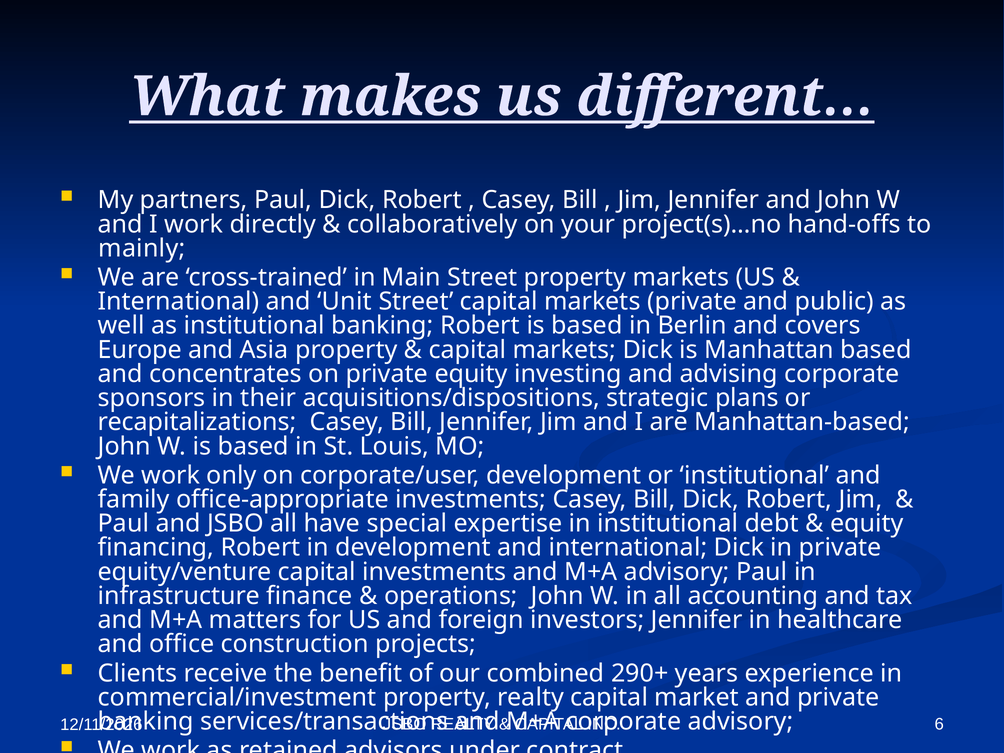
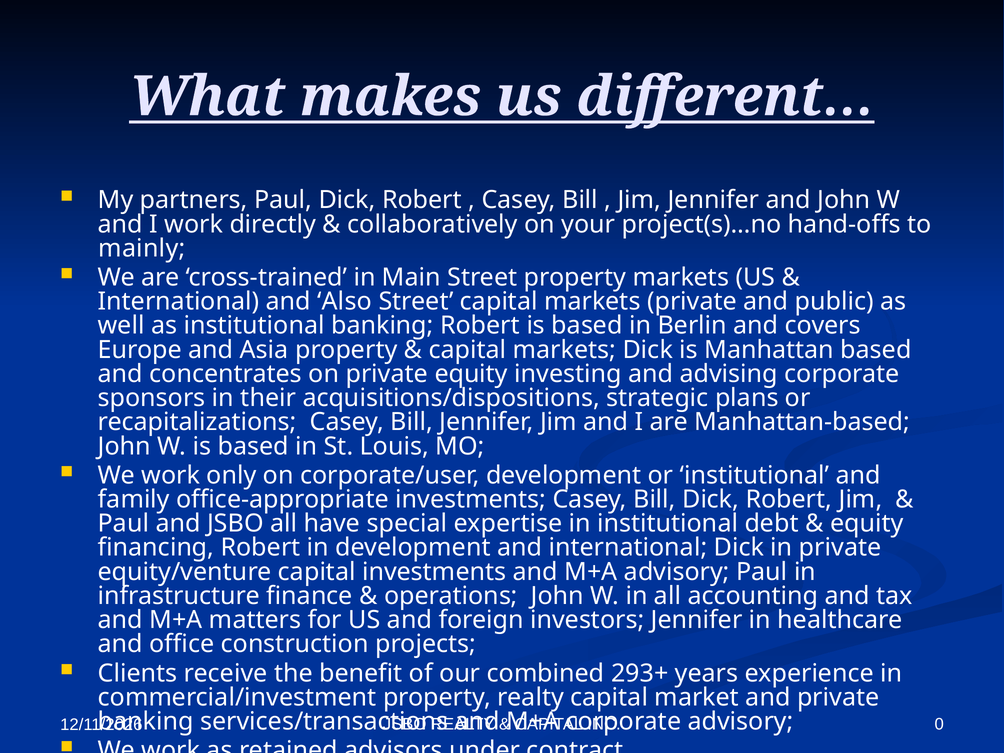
Unit: Unit -> Also (345, 302)
290+: 290+ -> 293+ (640, 673)
6: 6 -> 0 (939, 724)
